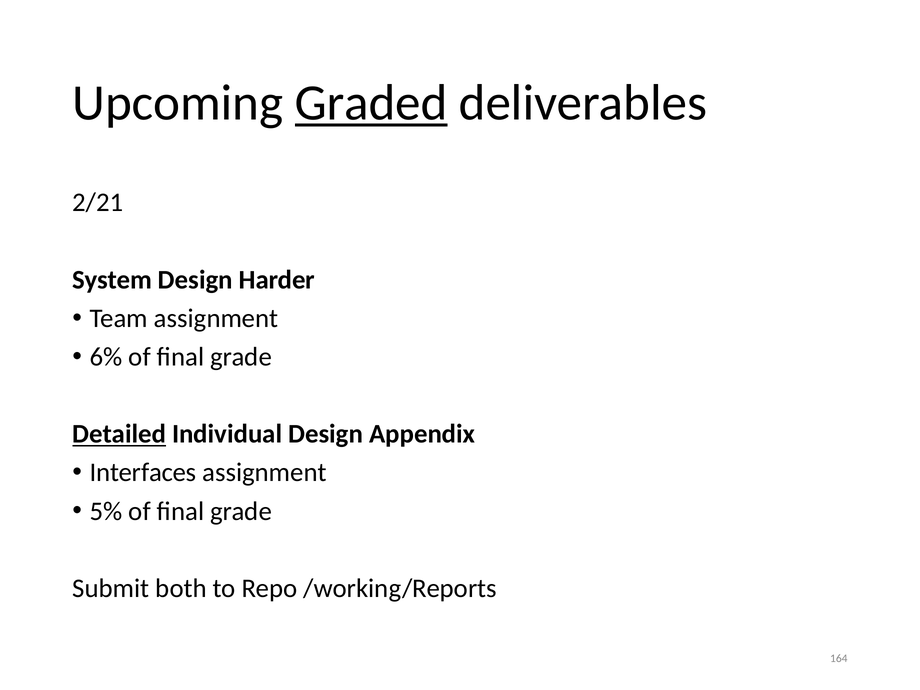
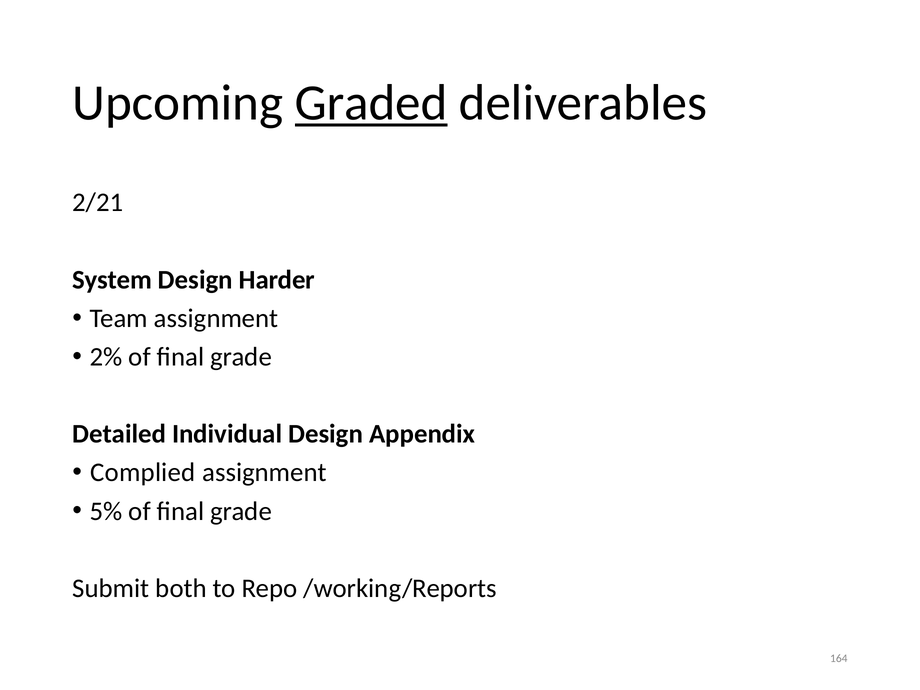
6%: 6% -> 2% (106, 357)
Detailed underline: present -> none (119, 434)
Interfaces: Interfaces -> Complied (143, 473)
